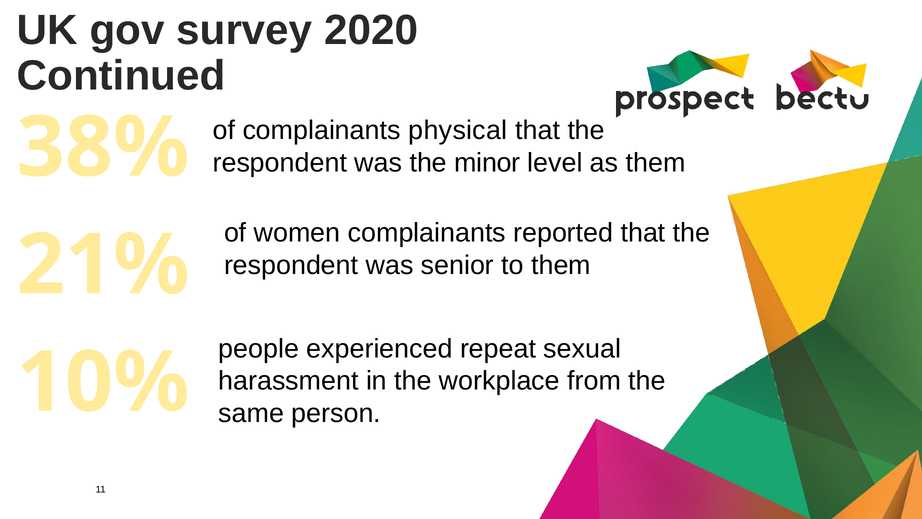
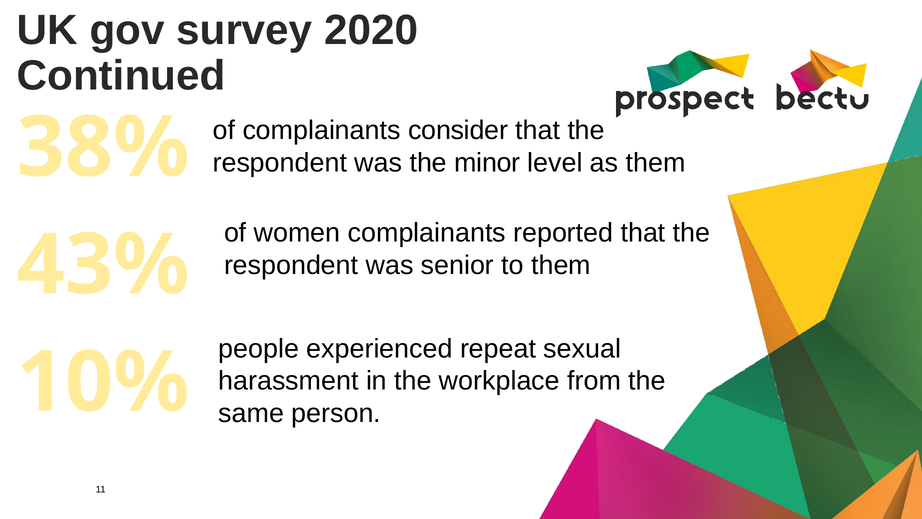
physical: physical -> consider (458, 130)
21%: 21% -> 43% (103, 265)
